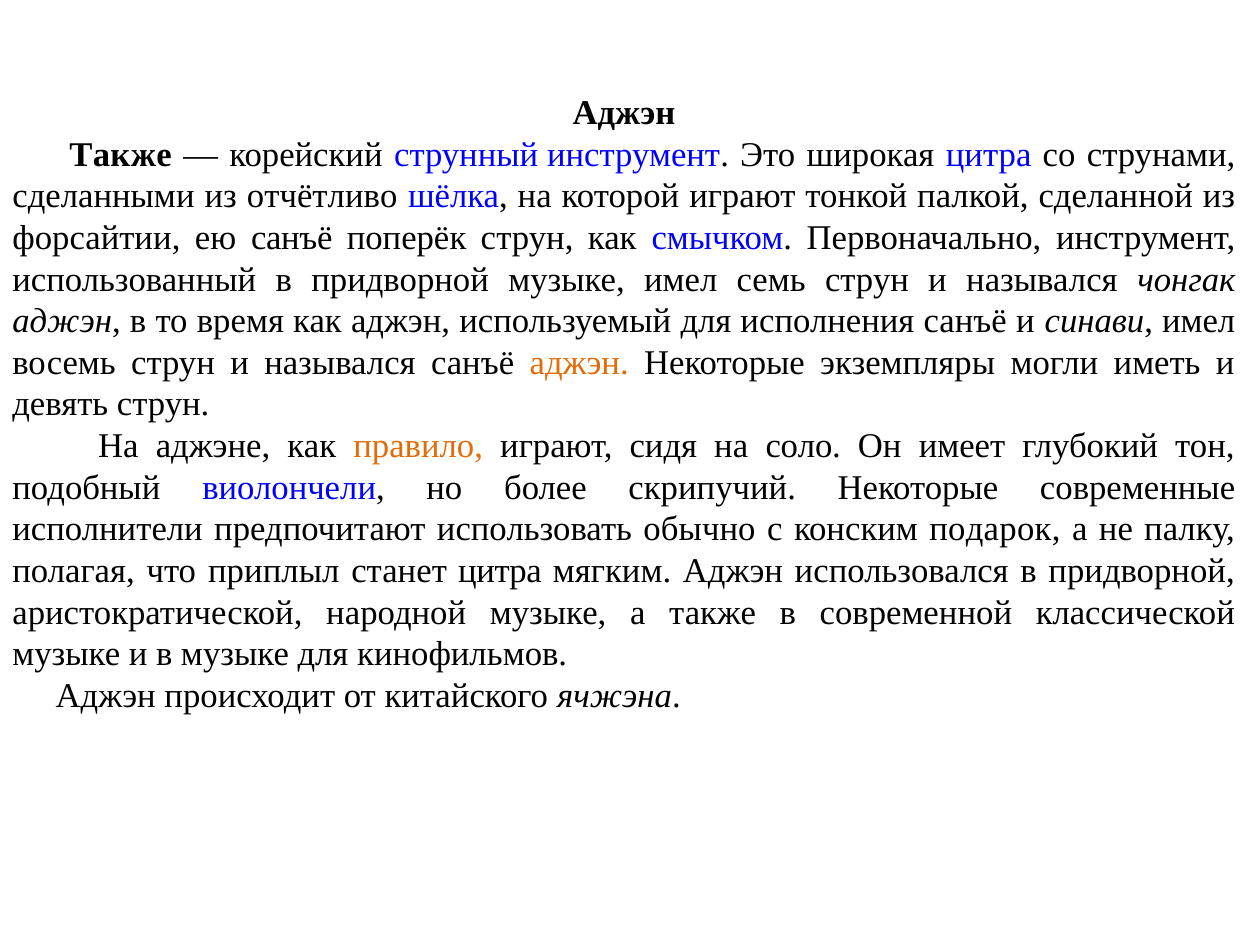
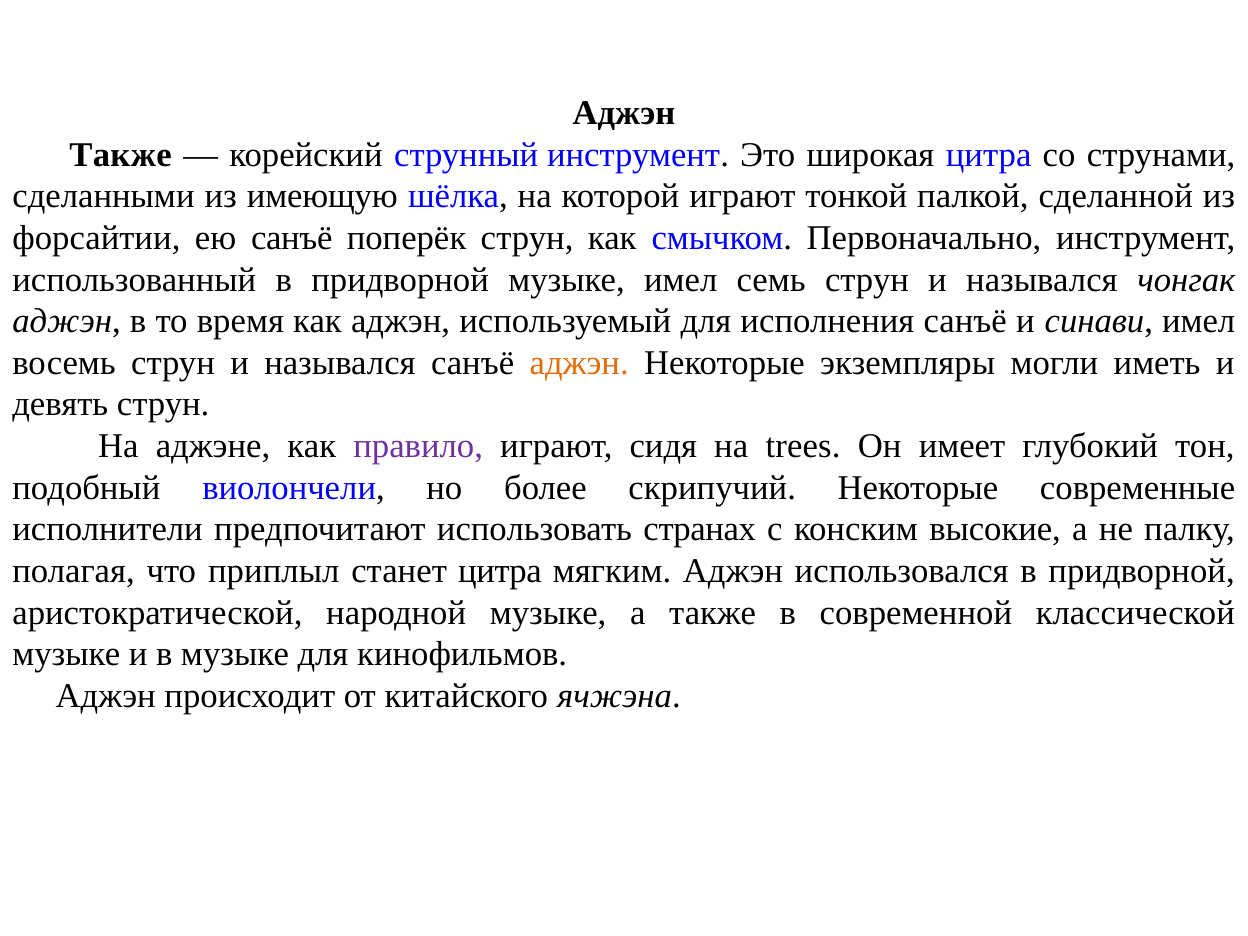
отчётливо: отчётливо -> имеющую (322, 196)
правило colour: orange -> purple (418, 446)
соло: соло -> trees (803, 446)
обычно: обычно -> странах (700, 529)
подарок: подарок -> высокие (995, 529)
